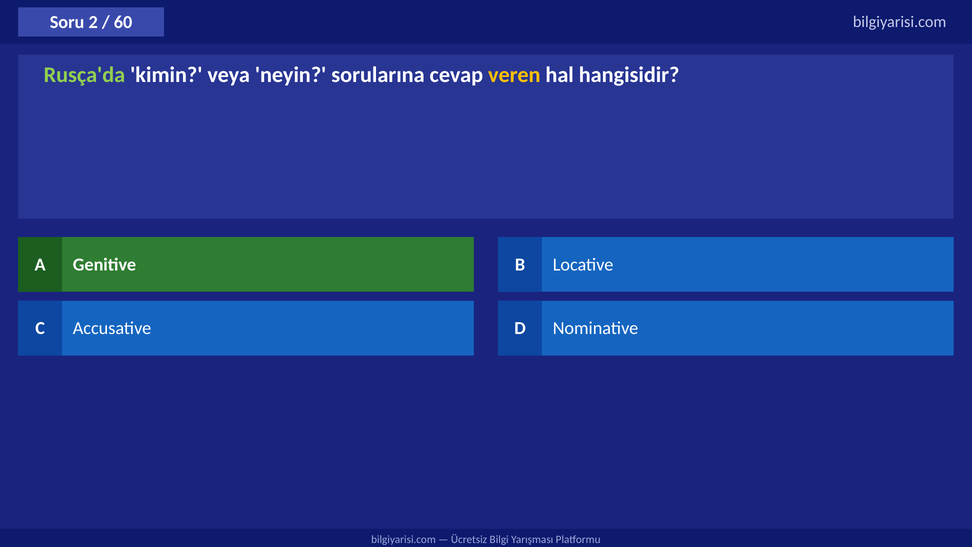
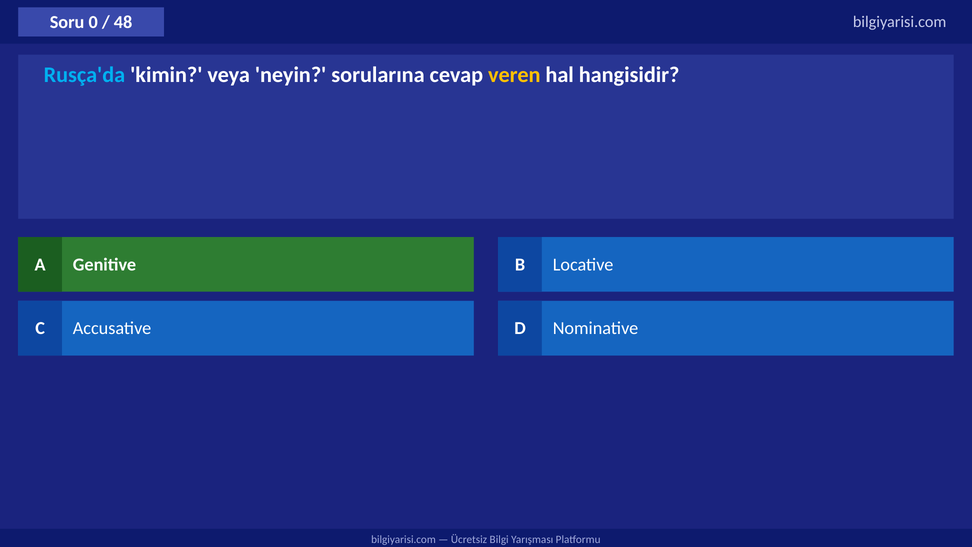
2: 2 -> 0 (93, 22)
60: 60 -> 48 (123, 22)
Rusça'da colour: light green -> light blue (84, 75)
